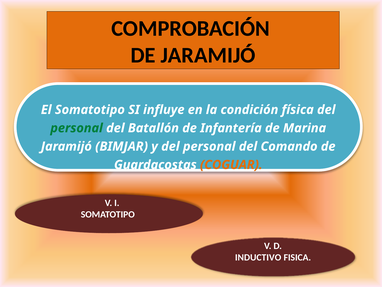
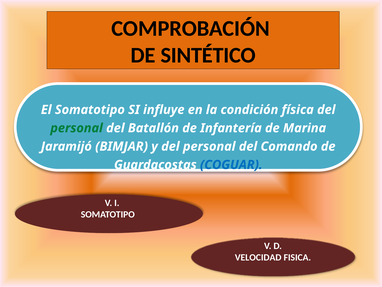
DE JARAMIJÓ: JARAMIJÓ -> SINTÉTICO (208, 55)
COGUAR colour: orange -> blue (231, 165)
INDUCTIVO: INDUCTIVO -> VELOCIDAD (258, 257)
